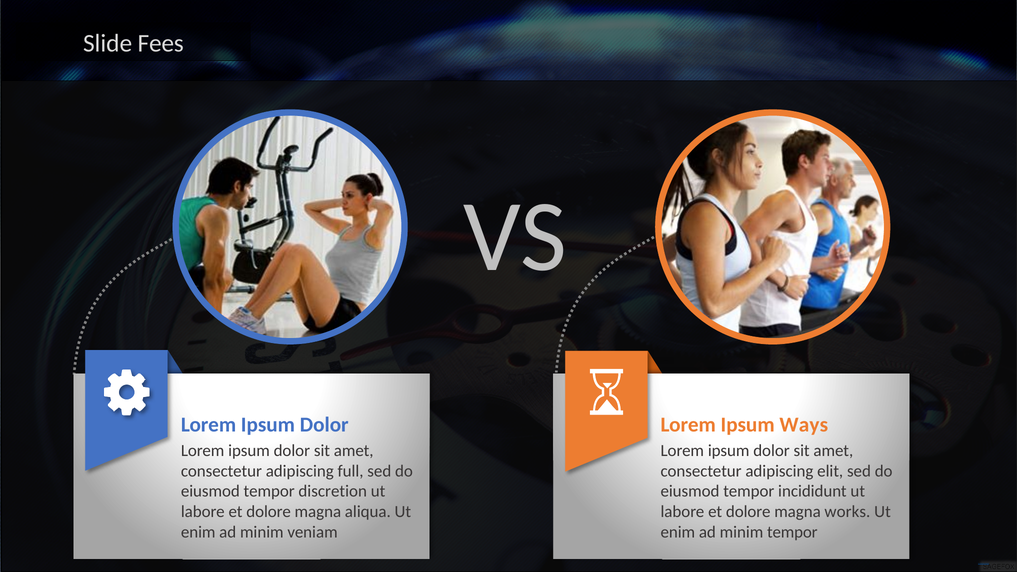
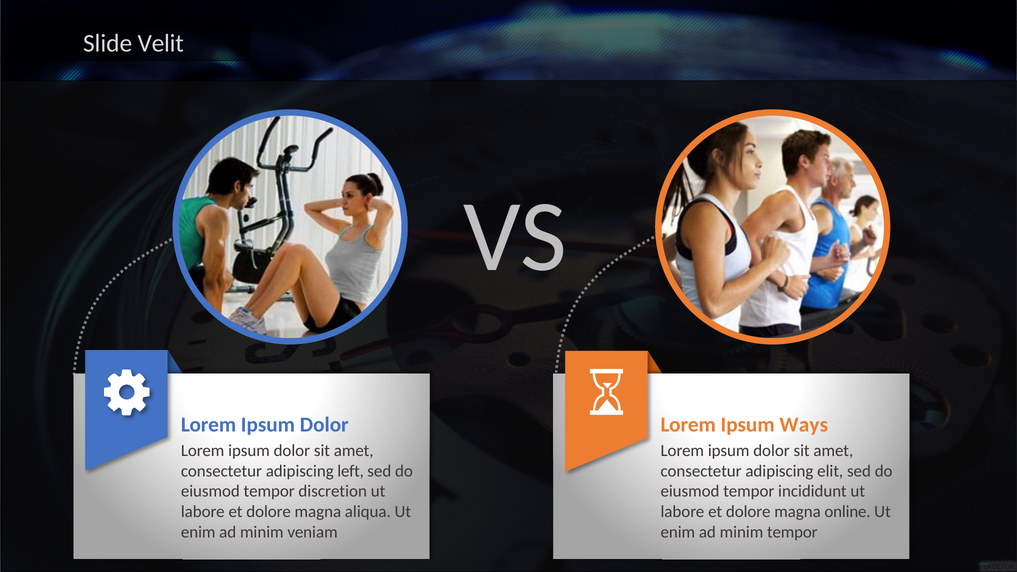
Fees: Fees -> Velit (161, 43)
full: full -> left (351, 471)
works: works -> online (848, 512)
